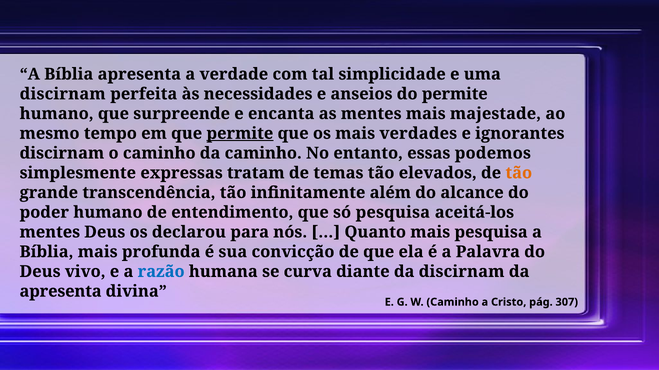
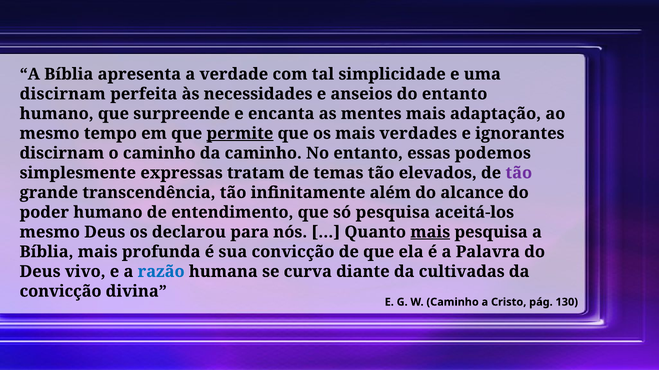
do permite: permite -> entanto (455, 94)
majestade: majestade -> adaptação (496, 114)
tão colour: orange -> purple (519, 173)
mentes: mentes -> mesmo (50, 232)
mais underline: none -> present (430, 232)
da discirnam: discirnam -> cultivadas (462, 272)
apresenta: apresenta -> convicção (61, 292)
307: 307 -> 130 (567, 303)
